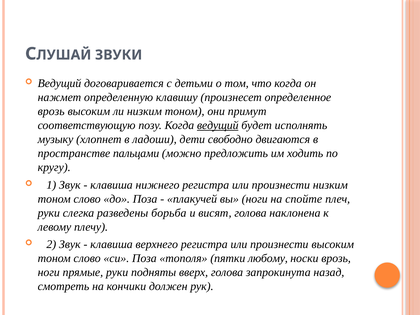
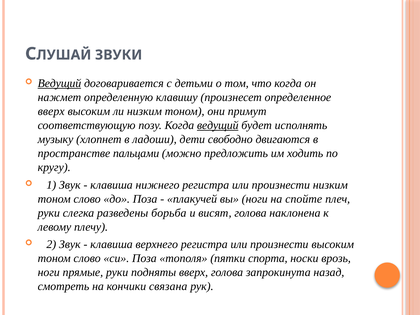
Ведущий underline: none -> present (59, 83)
врозь: врозь -> вверх (51, 111)
любому: любому -> спорта (268, 258)
должен: должен -> связана (168, 286)
